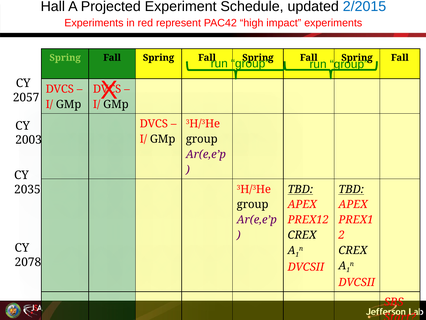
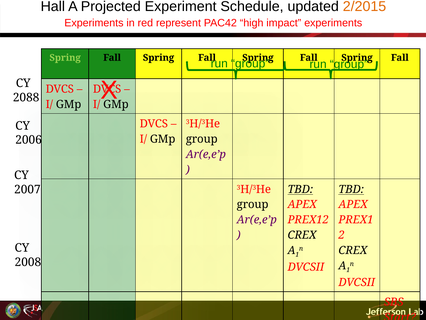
2/2015 colour: blue -> orange (365, 6)
2057: 2057 -> 2088 (26, 97)
2003: 2003 -> 2006 (29, 140)
2035: 2035 -> 2007 (27, 189)
2078: 2078 -> 2008 (28, 262)
